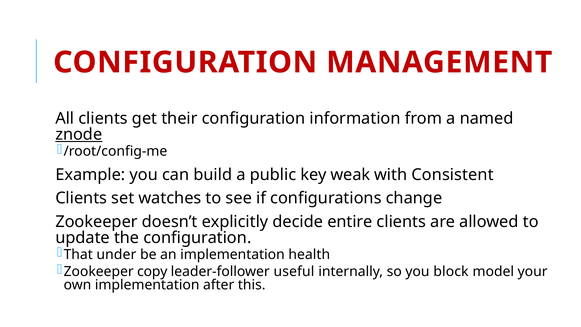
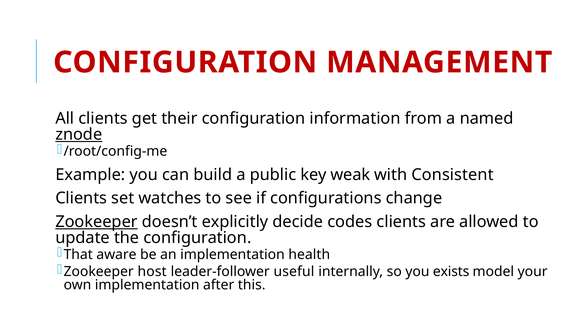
Zookeeper underline: none -> present (96, 222)
entire: entire -> codes (350, 222)
under: under -> aware (116, 254)
copy: copy -> host (152, 271)
block: block -> exists (451, 271)
